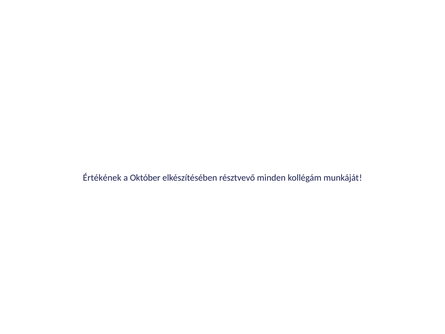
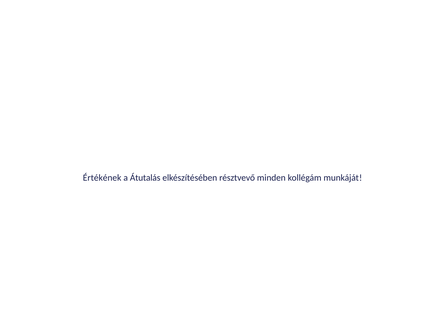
Október: Október -> Átutalás (145, 178)
